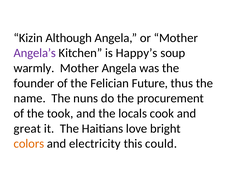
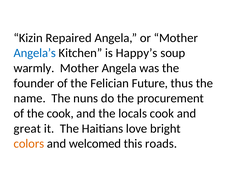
Although: Although -> Repaired (69, 38)
Angela’s colour: purple -> blue (35, 53)
the took: took -> cook (60, 114)
electricity: electricity -> welcomed (95, 144)
could: could -> roads (161, 144)
